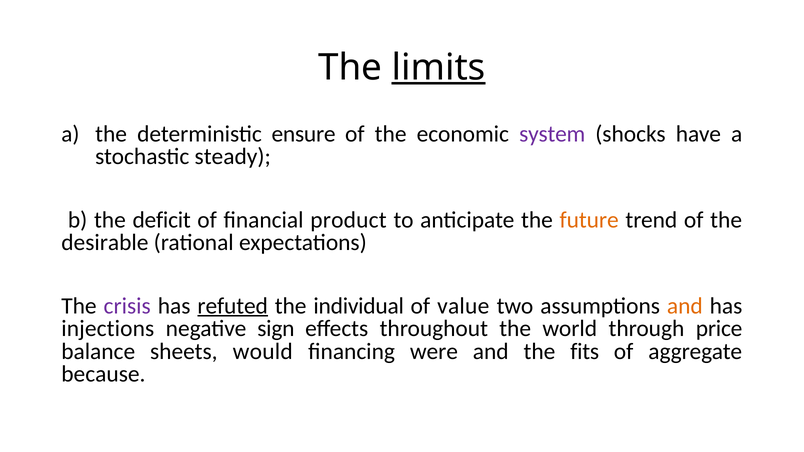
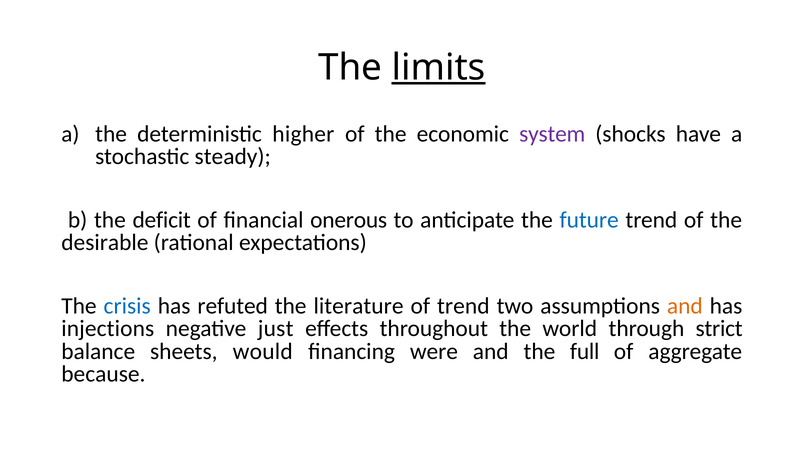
ensure: ensure -> higher (303, 134)
product: product -> onerous (349, 220)
future colour: orange -> blue (589, 220)
crisis colour: purple -> blue (127, 306)
refuted underline: present -> none (233, 306)
individual: individual -> literature (359, 306)
of value: value -> trend (463, 306)
sign: sign -> just (276, 329)
price: price -> strict (719, 329)
fits: fits -> full (585, 352)
